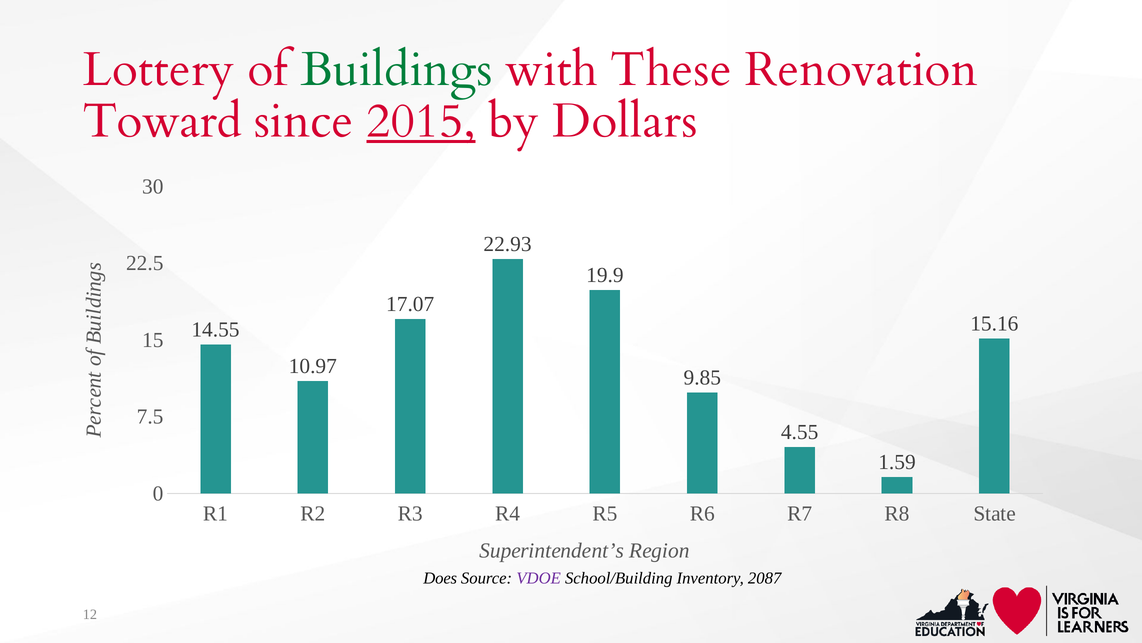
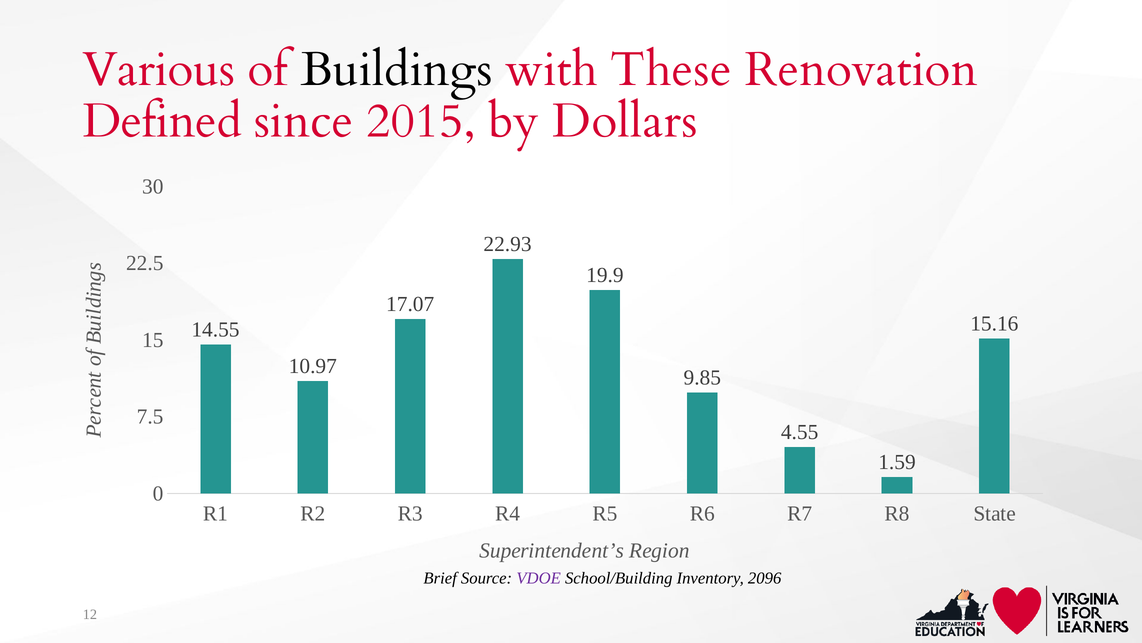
Lottery: Lottery -> Various (159, 69)
Buildings colour: green -> black (396, 69)
Toward: Toward -> Defined (162, 121)
2015 underline: present -> none (421, 121)
Does: Does -> Brief (440, 578)
2087: 2087 -> 2096 (765, 578)
